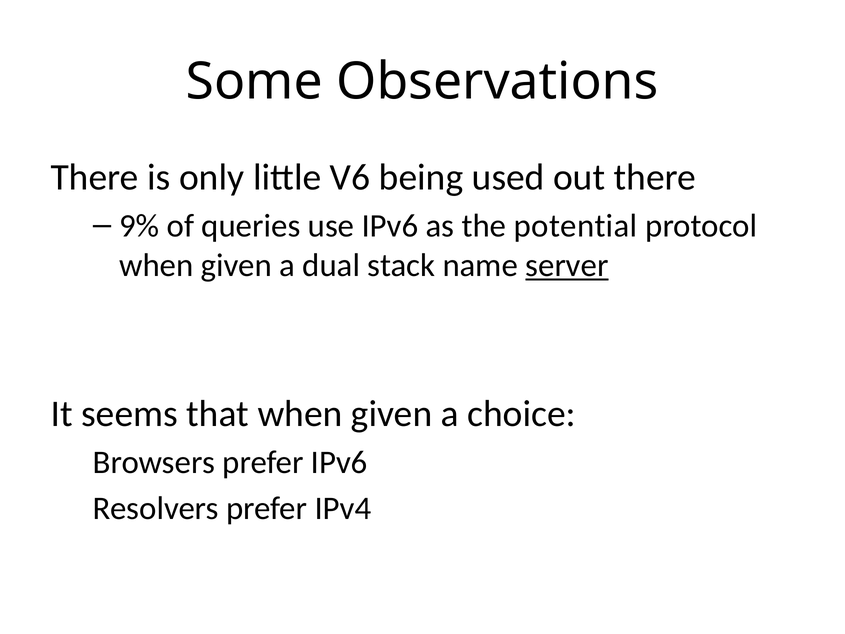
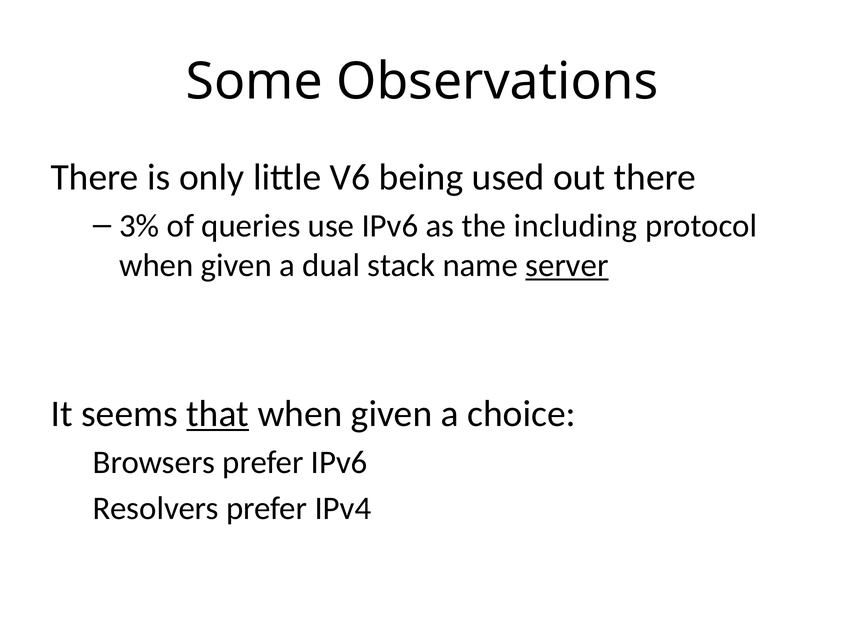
9%: 9% -> 3% (139, 226)
potential: potential -> including (576, 226)
that underline: none -> present (218, 414)
